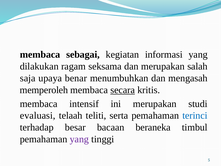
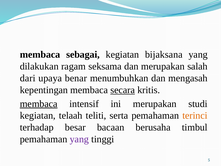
informasi: informasi -> bijaksana (164, 54)
saja: saja -> dari (28, 78)
memperoleh: memperoleh -> kepentingan (44, 90)
membaca underline: none -> present (39, 104)
evaluasi: evaluasi -> kegiatan (38, 115)
terinci colour: blue -> orange (195, 115)
beraneka: beraneka -> berusaha (153, 127)
